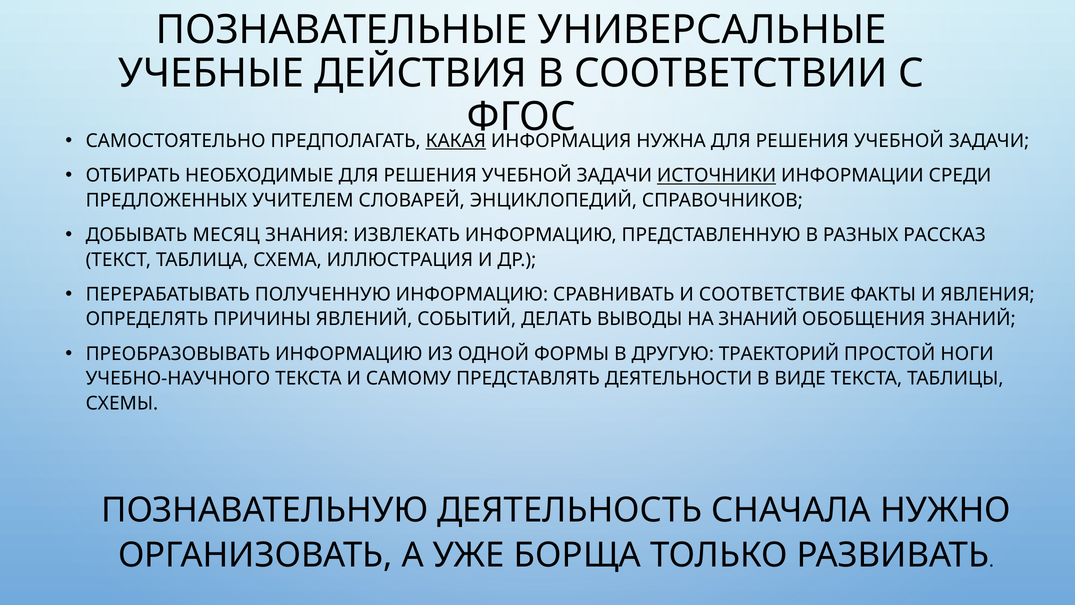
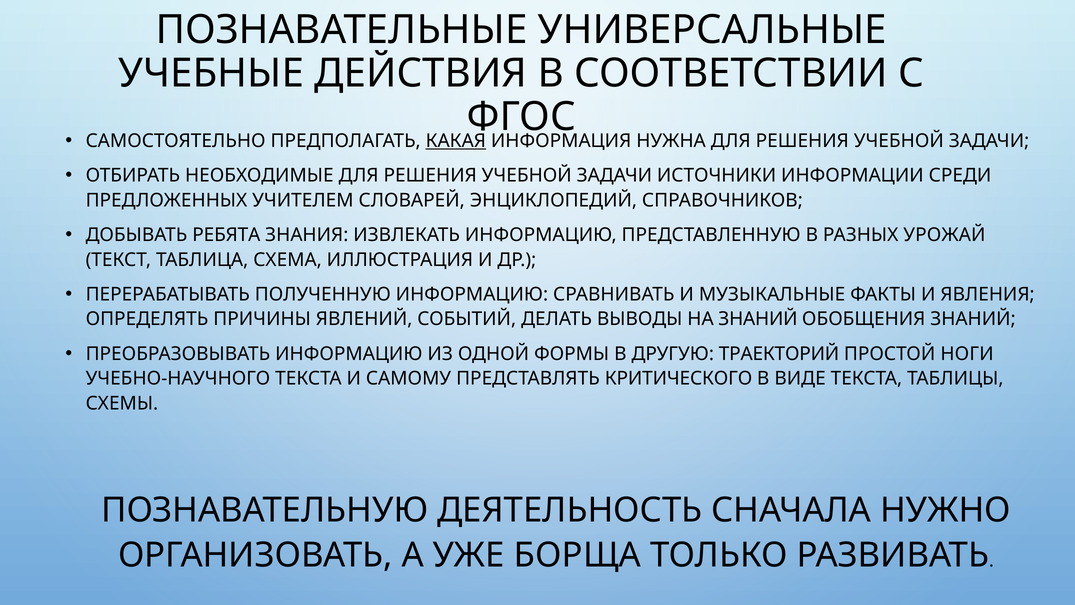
ИСТОЧНИКИ underline: present -> none (717, 176)
МЕСЯЦ: МЕСЯЦ -> РЕБЯТА (226, 235)
РАССКАЗ: РАССКАЗ -> УРОЖАЙ (944, 235)
СООТВЕТСТВИЕ: СООТВЕТСТВИЕ -> МУЗЫКАЛЬНЫЕ (772, 294)
ДЕЯТЕЛЬНОСТИ: ДЕЯТЕЛЬНОСТИ -> КРИТИЧЕСКОГО (679, 378)
